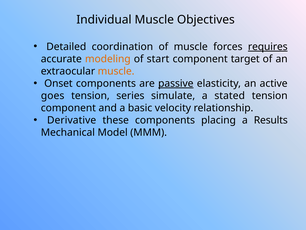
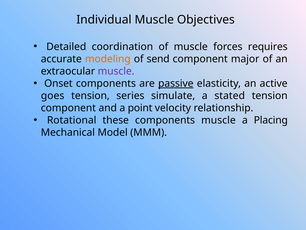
requires underline: present -> none (268, 47)
start: start -> send (158, 59)
target: target -> major (245, 59)
muscle colour: orange -> purple (116, 71)
basic: basic -> point (140, 108)
Derivative: Derivative -> Rotational (72, 120)
components placing: placing -> muscle (218, 120)
Results: Results -> Placing (271, 120)
